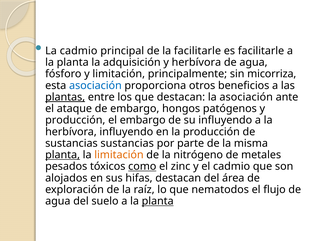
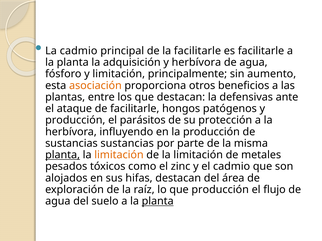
micorriza: micorriza -> aumento (272, 74)
asociación colour: blue -> orange (95, 86)
plantas underline: present -> none (65, 97)
la asociación: asociación -> defensivas (246, 97)
de embargo: embargo -> facilitarle (135, 109)
el embargo: embargo -> parásitos (143, 120)
su influyendo: influyendo -> protección (225, 120)
de la nitrógeno: nitrógeno -> limitación (198, 155)
como underline: present -> none (142, 167)
que nematodos: nematodos -> producción (220, 190)
